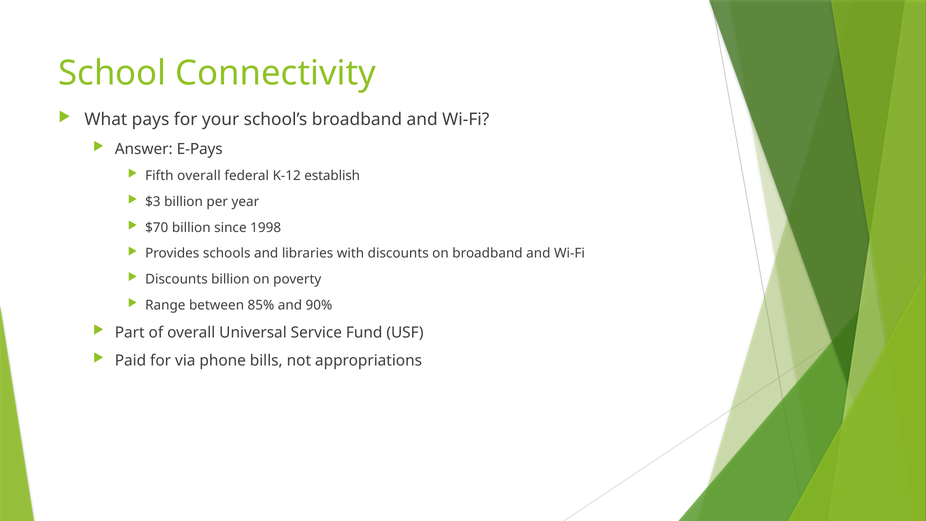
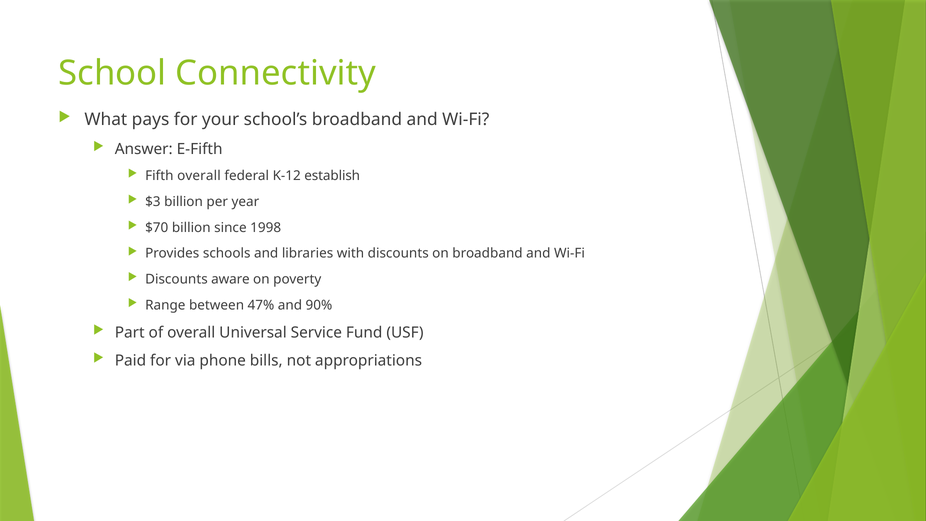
E-Pays: E-Pays -> E-Fifth (200, 149)
Discounts billion: billion -> aware (230, 279)
85%: 85% -> 47% (261, 305)
